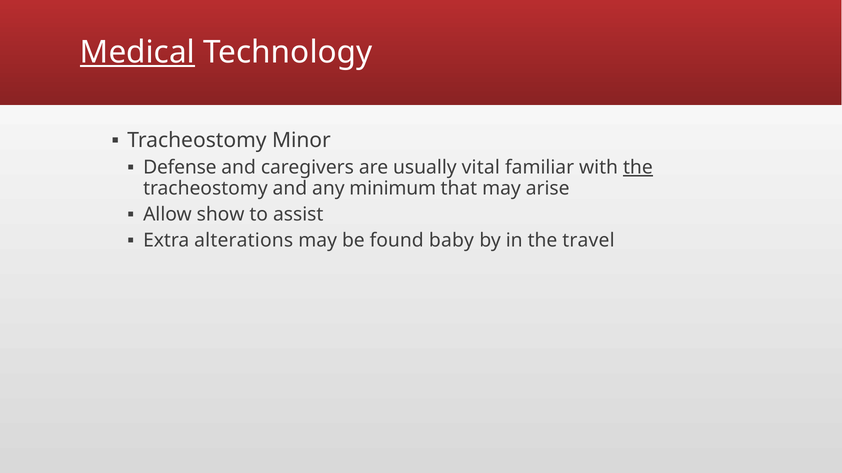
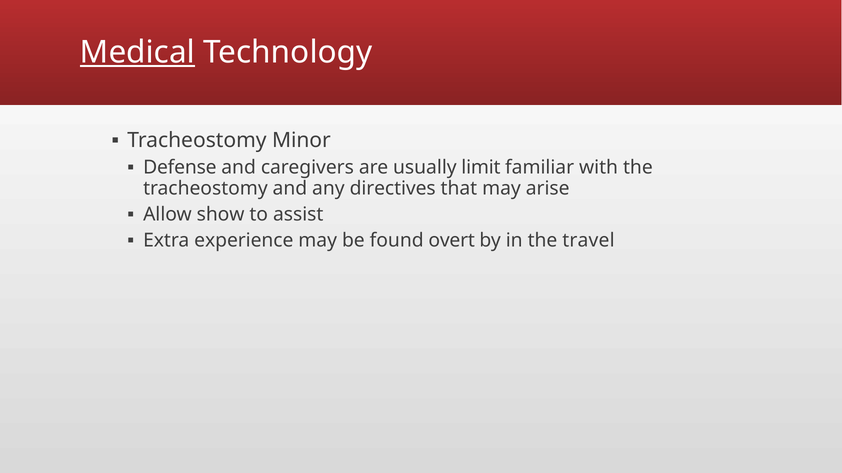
vital: vital -> limit (481, 168)
the underline: present -> none (638, 168)
minimum: minimum -> directives (393, 189)
alterations: alterations -> experience (244, 241)
baby: baby -> overt (452, 241)
